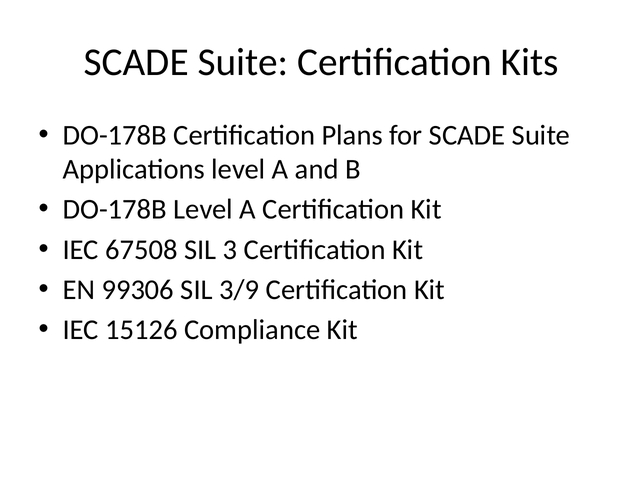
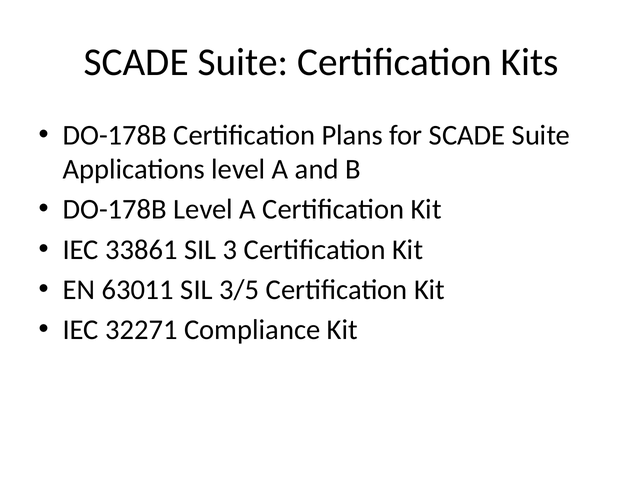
67508: 67508 -> 33861 (141, 249)
99306: 99306 -> 63011 (138, 289)
3/9: 3/9 -> 3/5 (239, 289)
15126: 15126 -> 32271 (141, 329)
